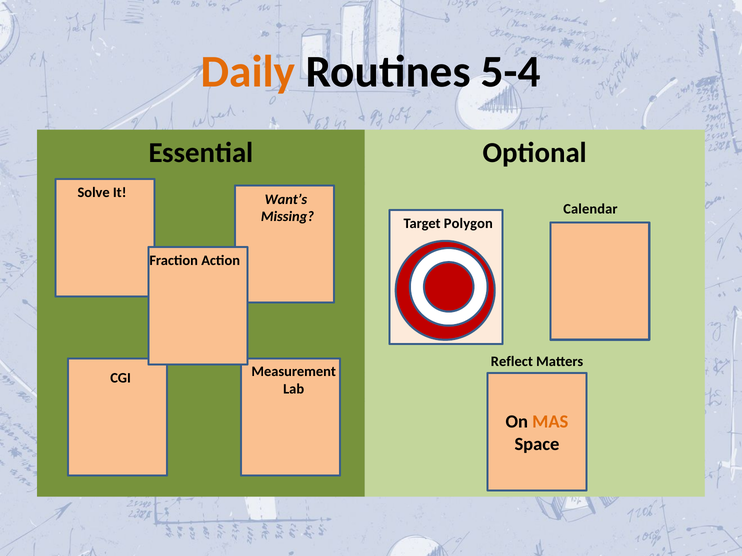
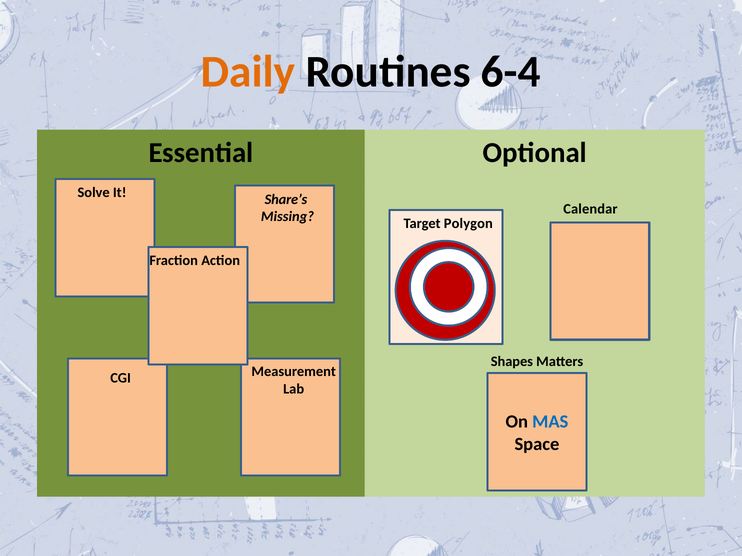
5-4: 5-4 -> 6-4 (511, 72)
Want’s: Want’s -> Share’s (286, 200)
Reflect: Reflect -> Shapes (512, 362)
MAS colour: orange -> blue (550, 422)
